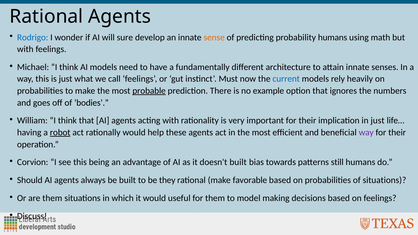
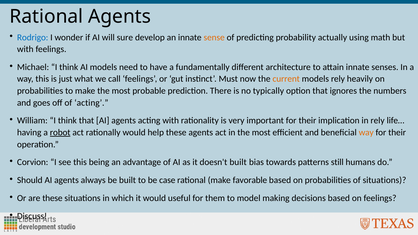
probability humans: humans -> actually (333, 37)
current colour: blue -> orange (286, 79)
probable underline: present -> none (149, 91)
example: example -> typically (268, 91)
of bodies: bodies -> acting (91, 103)
in just: just -> rely (378, 121)
way colour: purple -> orange (366, 133)
they: they -> case (167, 180)
are them: them -> these (52, 198)
